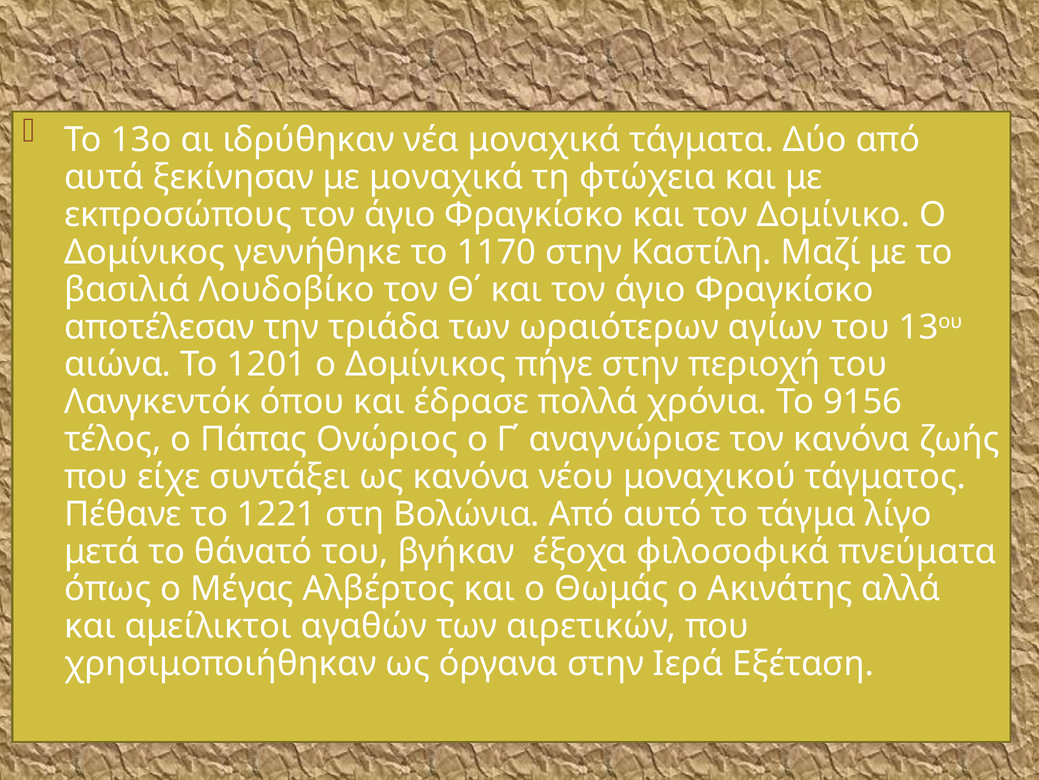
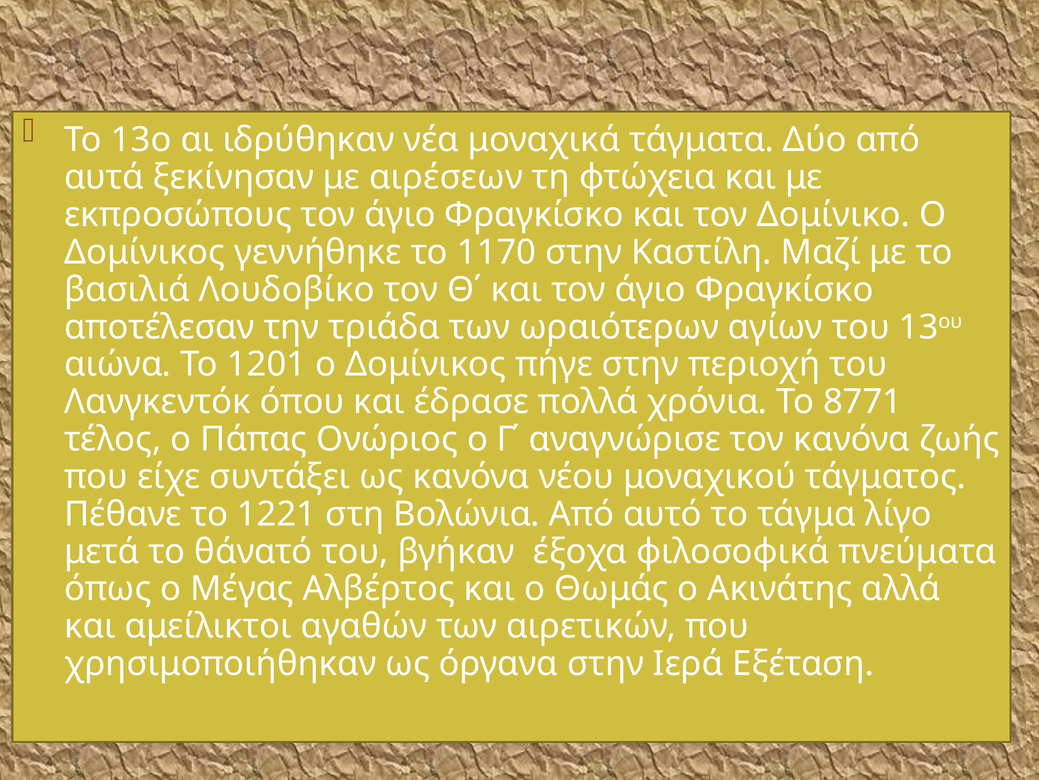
με μοναχικά: μοναχικά -> αιρέσεων (446, 177)
9156: 9156 -> 8771 (863, 402)
